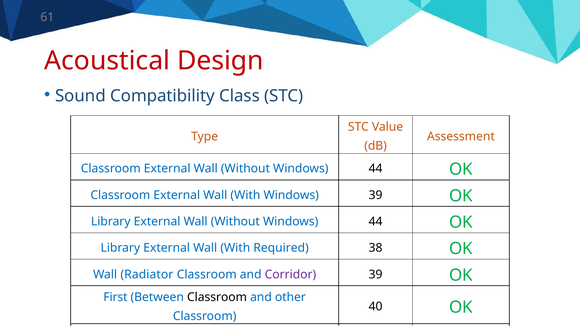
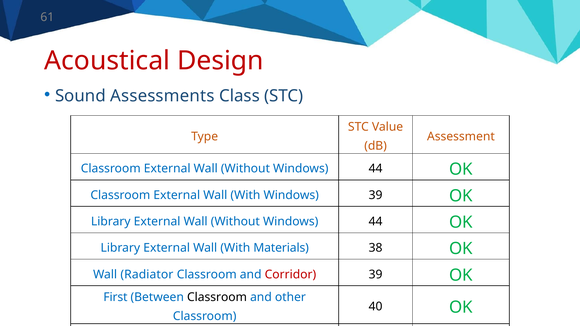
Compatibility: Compatibility -> Assessments (162, 96)
Required: Required -> Materials (281, 248)
Corridor colour: purple -> red (290, 275)
